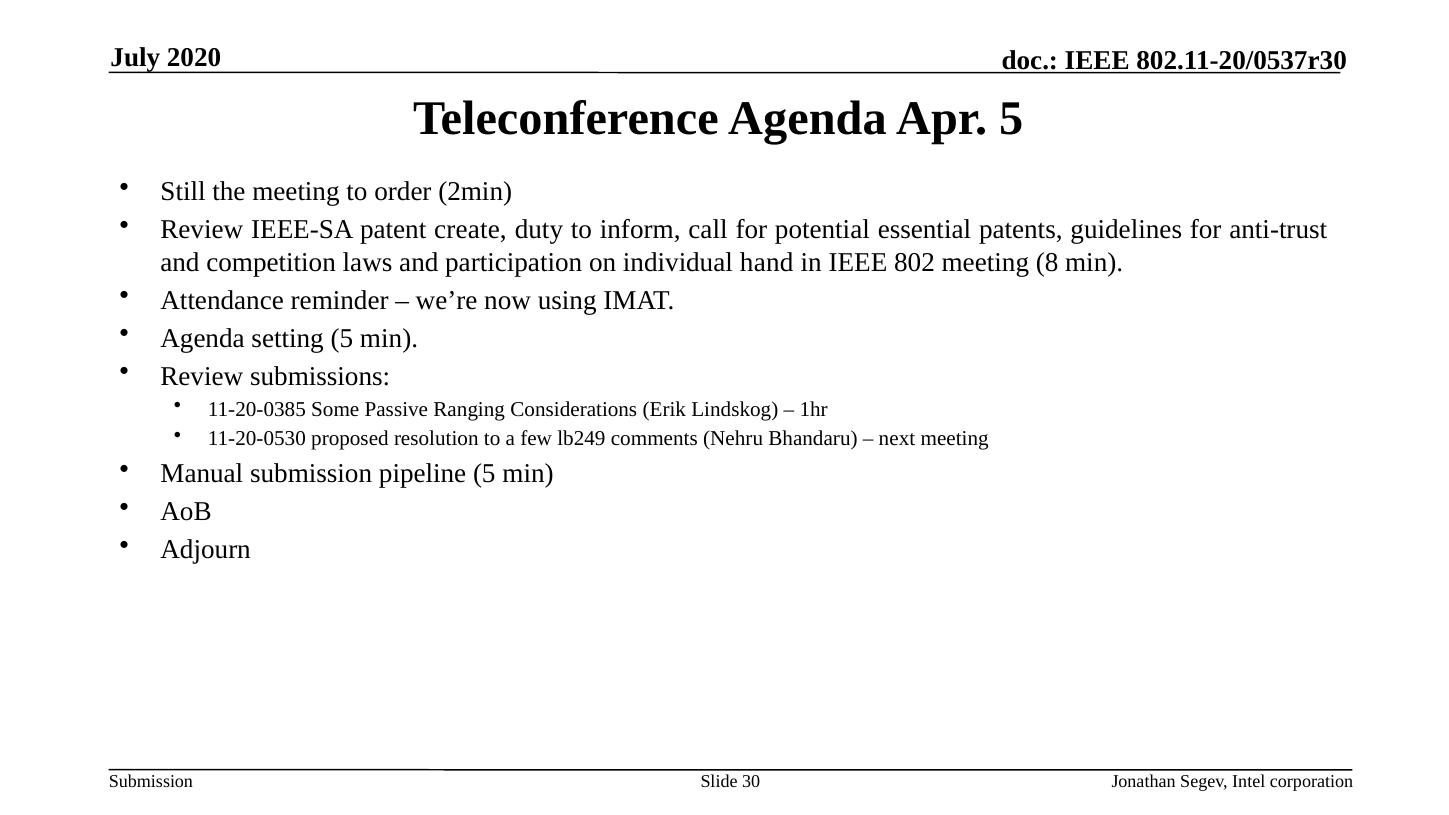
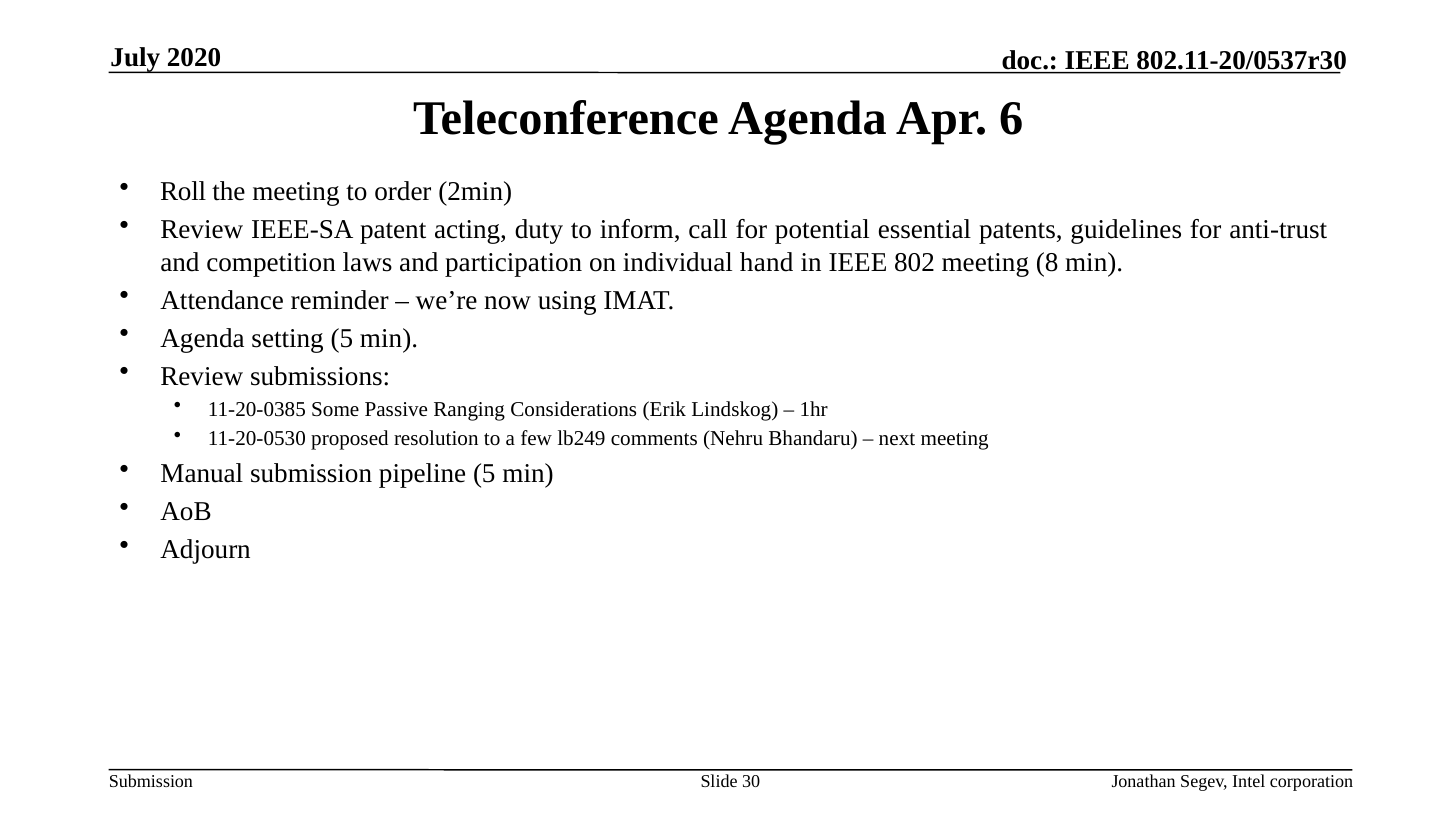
Apr 5: 5 -> 6 (1011, 118)
Still: Still -> Roll (183, 192)
create: create -> acting (471, 230)
